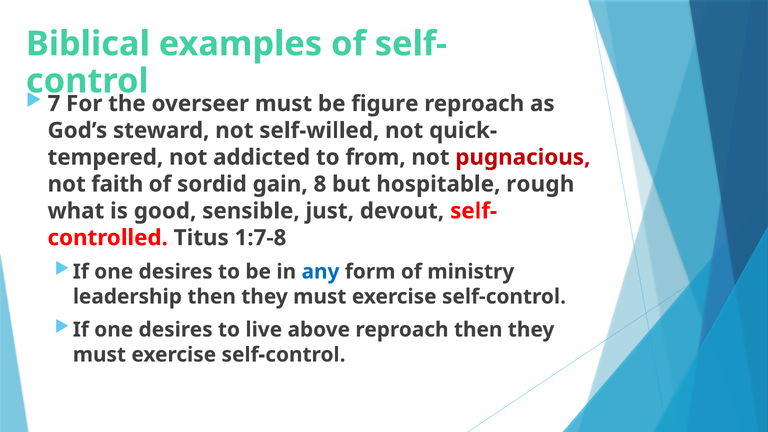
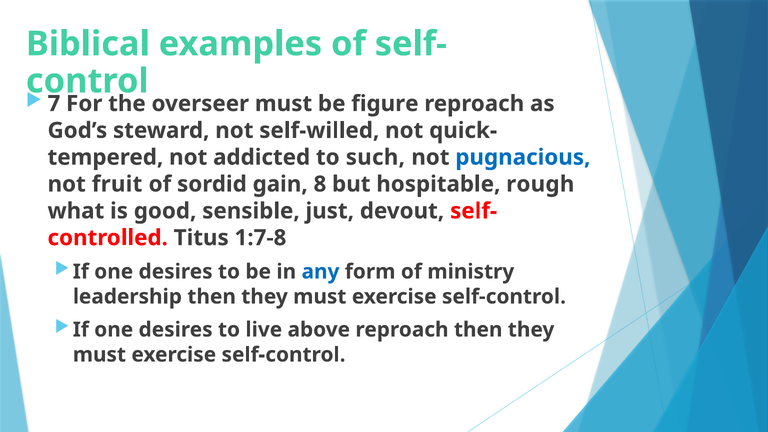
from: from -> such (375, 157)
pugnacious colour: red -> blue (523, 157)
faith: faith -> fruit (117, 184)
